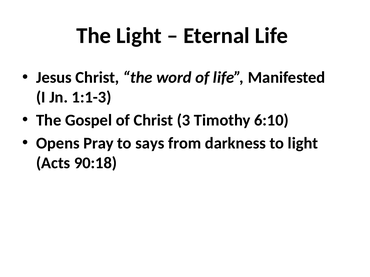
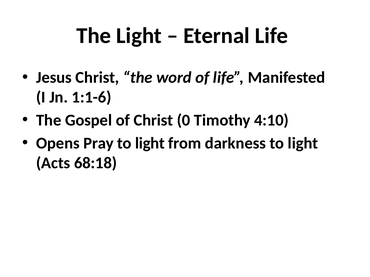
1:1-3: 1:1-3 -> 1:1-6 (92, 97)
3: 3 -> 0 (184, 120)
6:10: 6:10 -> 4:10 (271, 120)
says: says -> light (150, 143)
90:18: 90:18 -> 68:18 (96, 163)
